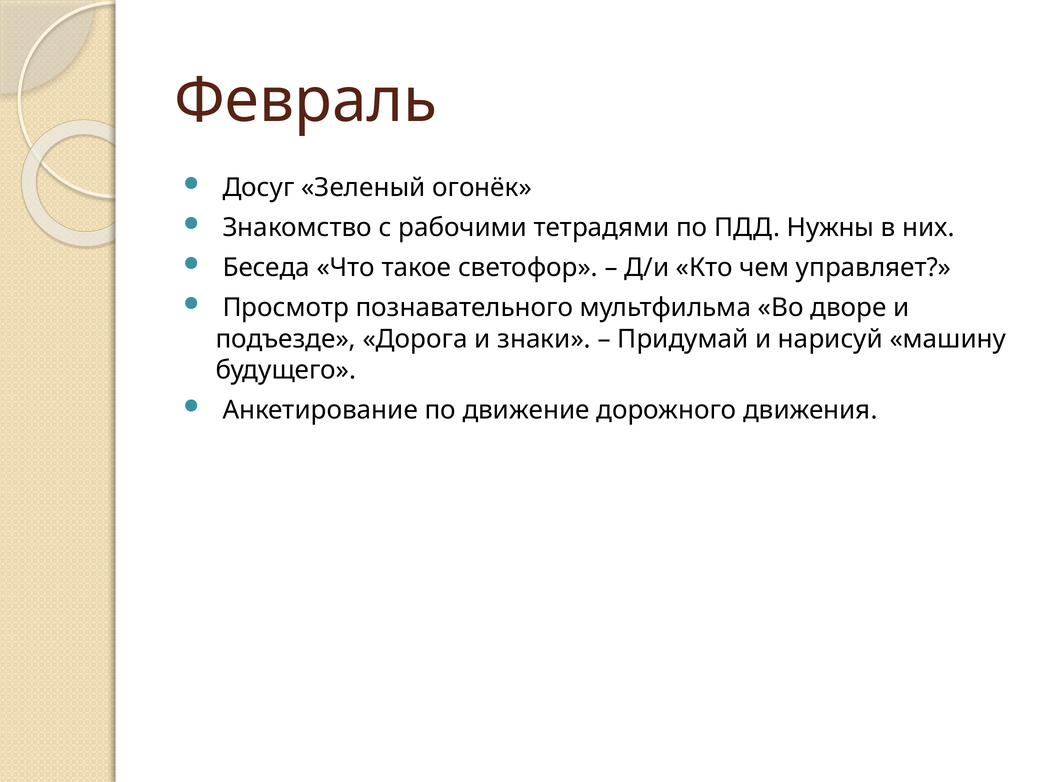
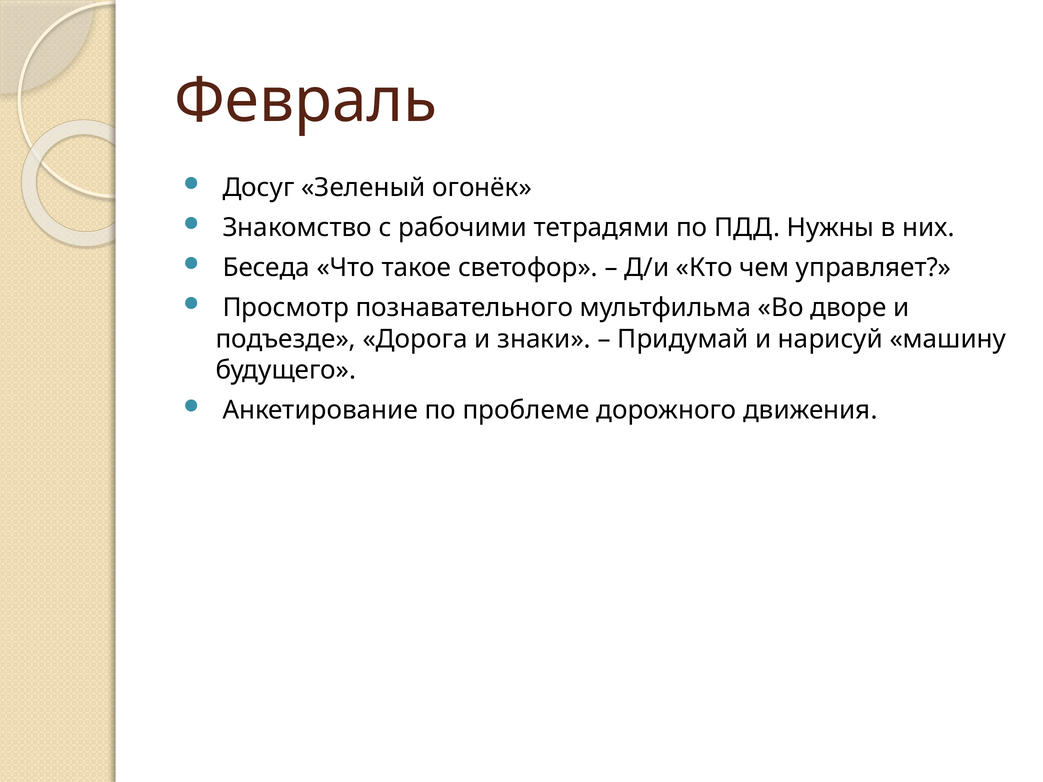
движение: движение -> проблеме (526, 410)
